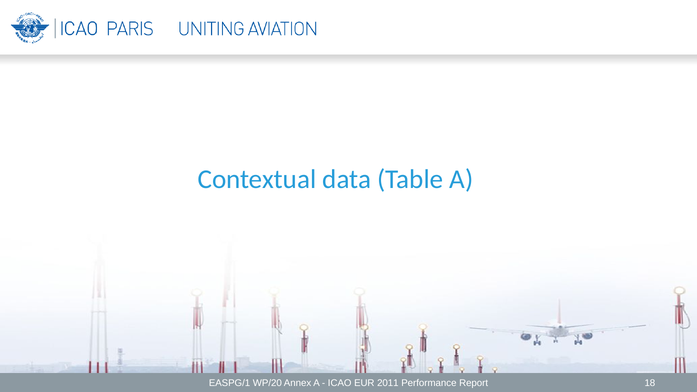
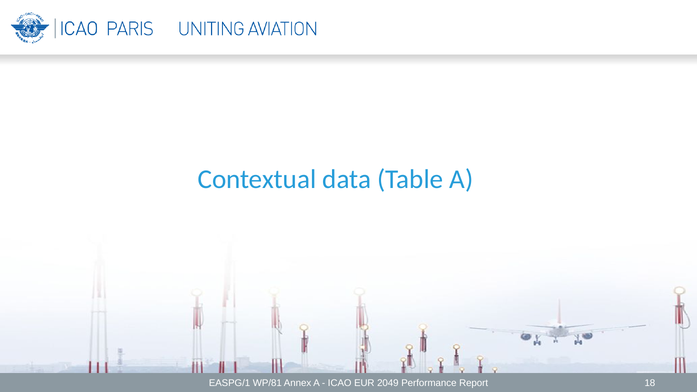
WP/20: WP/20 -> WP/81 (267, 383)
2011: 2011 -> 2049 (388, 383)
